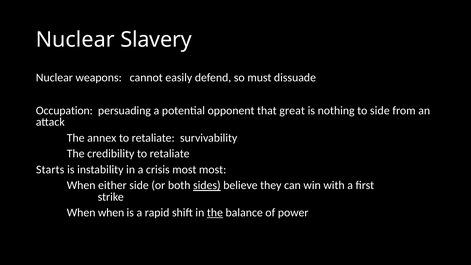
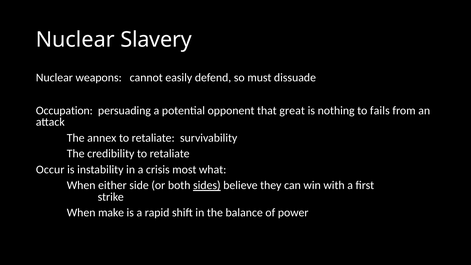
to side: side -> fails (380, 111)
Starts: Starts -> Occur (50, 170)
most most: most -> what (213, 170)
When when: when -> make (111, 213)
the underline: present -> none (215, 213)
